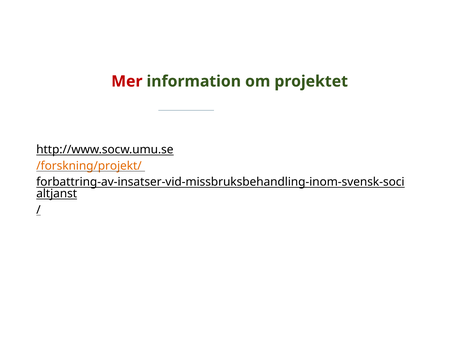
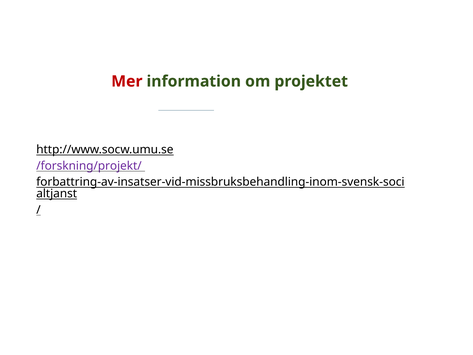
/forskning/projekt/ colour: orange -> purple (89, 166)
